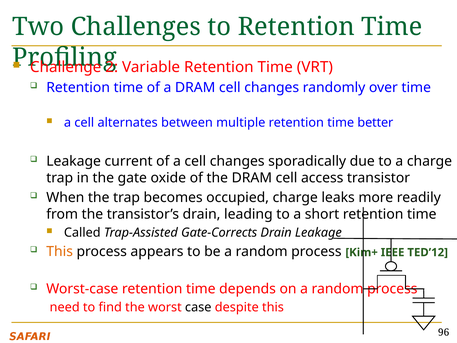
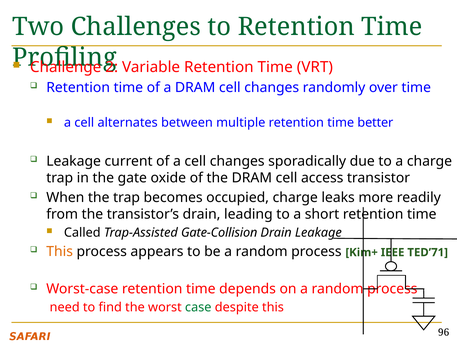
Gate-Corrects: Gate-Corrects -> Gate-Collision (219, 233)
TED’12: TED’12 -> TED’71 (428, 252)
case colour: black -> green (198, 307)
